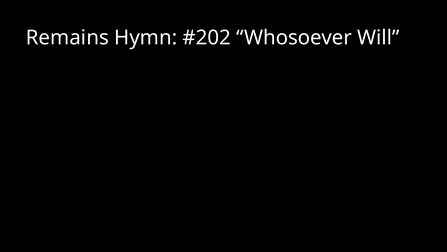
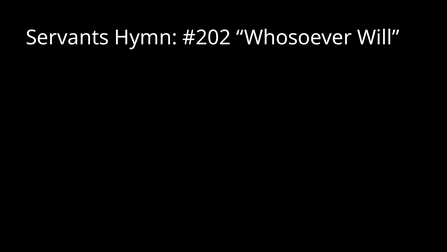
Remains: Remains -> Servants (67, 38)
